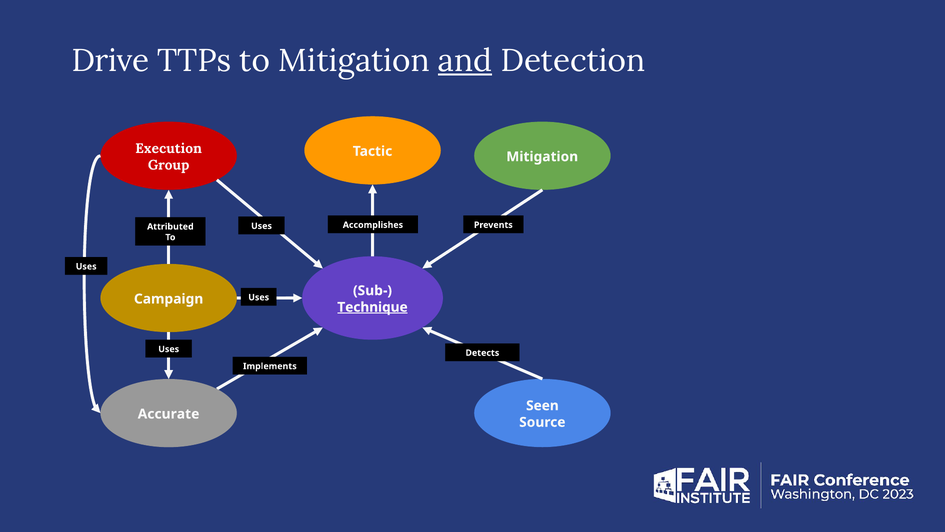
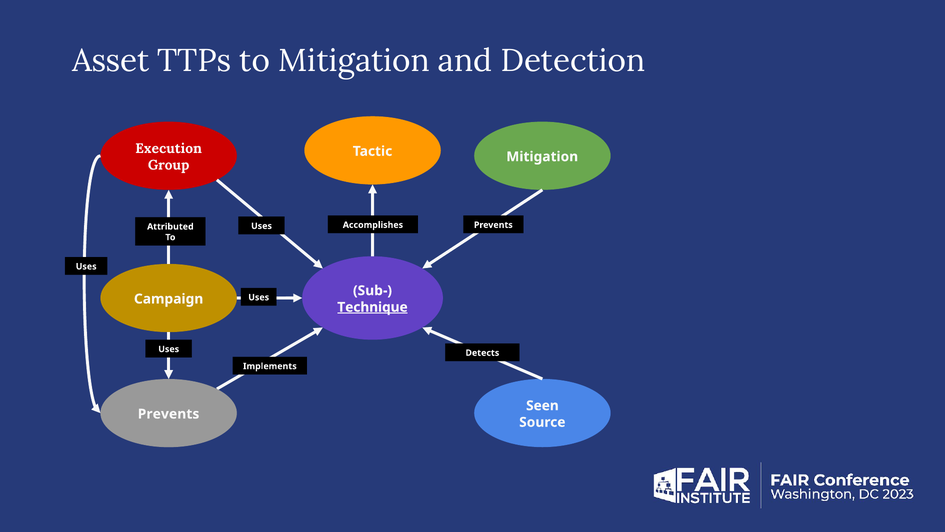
Drive: Drive -> Asset (111, 61)
and underline: present -> none (465, 61)
Accurate: Accurate -> Prevents (169, 414)
